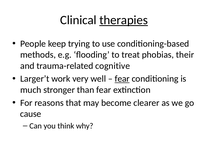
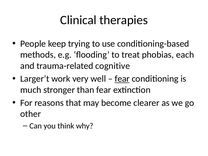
therapies underline: present -> none (124, 20)
their: their -> each (185, 55)
cause: cause -> other (31, 114)
